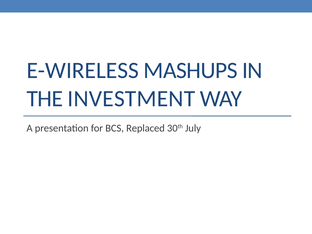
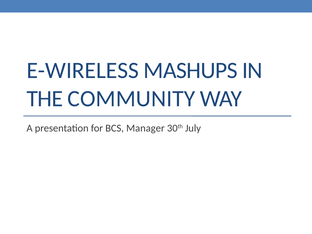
INVESTMENT: INVESTMENT -> COMMUNITY (131, 99)
Replaced: Replaced -> Manager (145, 128)
